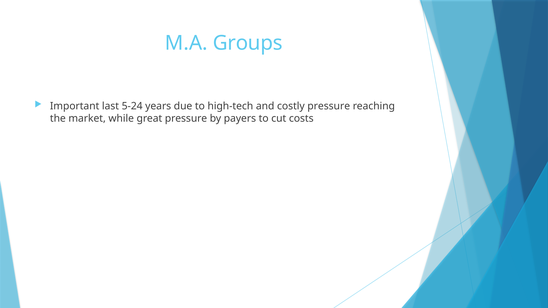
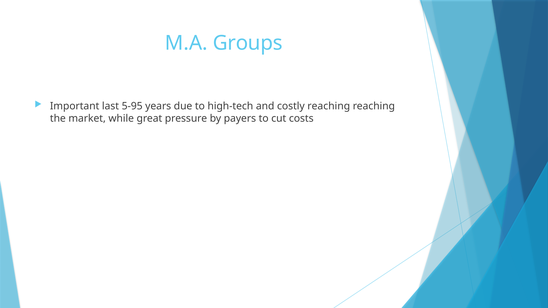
5-24: 5-24 -> 5-95 (132, 106)
costly pressure: pressure -> reaching (329, 106)
